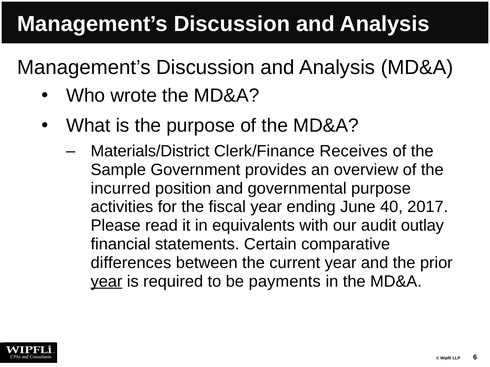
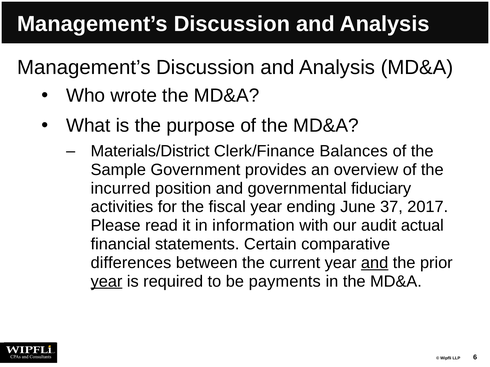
Receives: Receives -> Balances (354, 151)
governmental purpose: purpose -> fiduciary (381, 189)
40: 40 -> 37 (391, 207)
equivalents: equivalents -> information (253, 226)
outlay: outlay -> actual (422, 226)
and underline: none -> present (375, 263)
